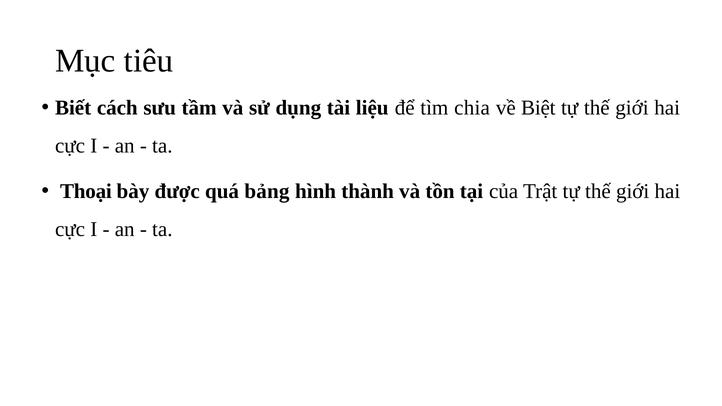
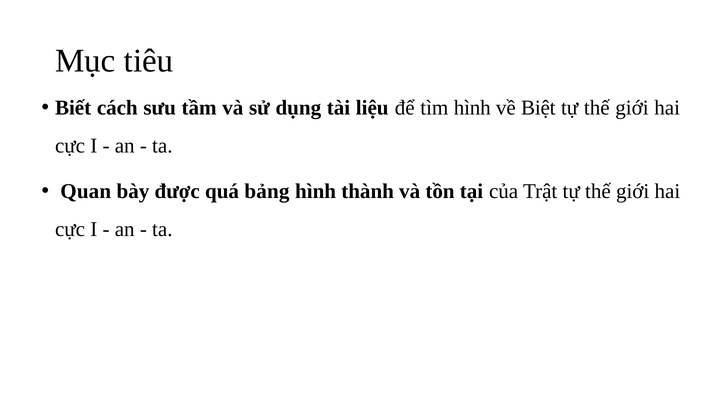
tìm chia: chia -> hình (472, 108)
Thoại: Thoại -> Quan (86, 191)
